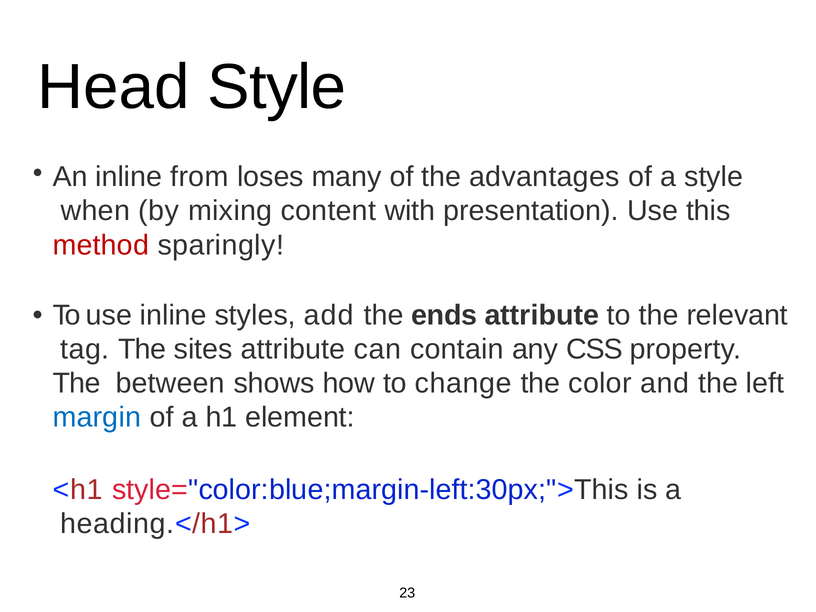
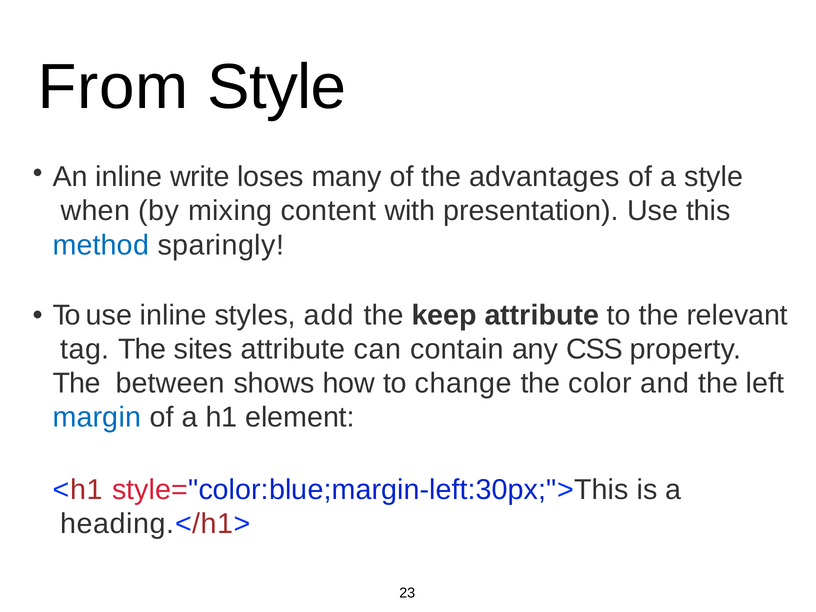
Head: Head -> From (113, 87)
from: from -> write (200, 177)
method colour: red -> blue (101, 245)
ends: ends -> keep (444, 315)
